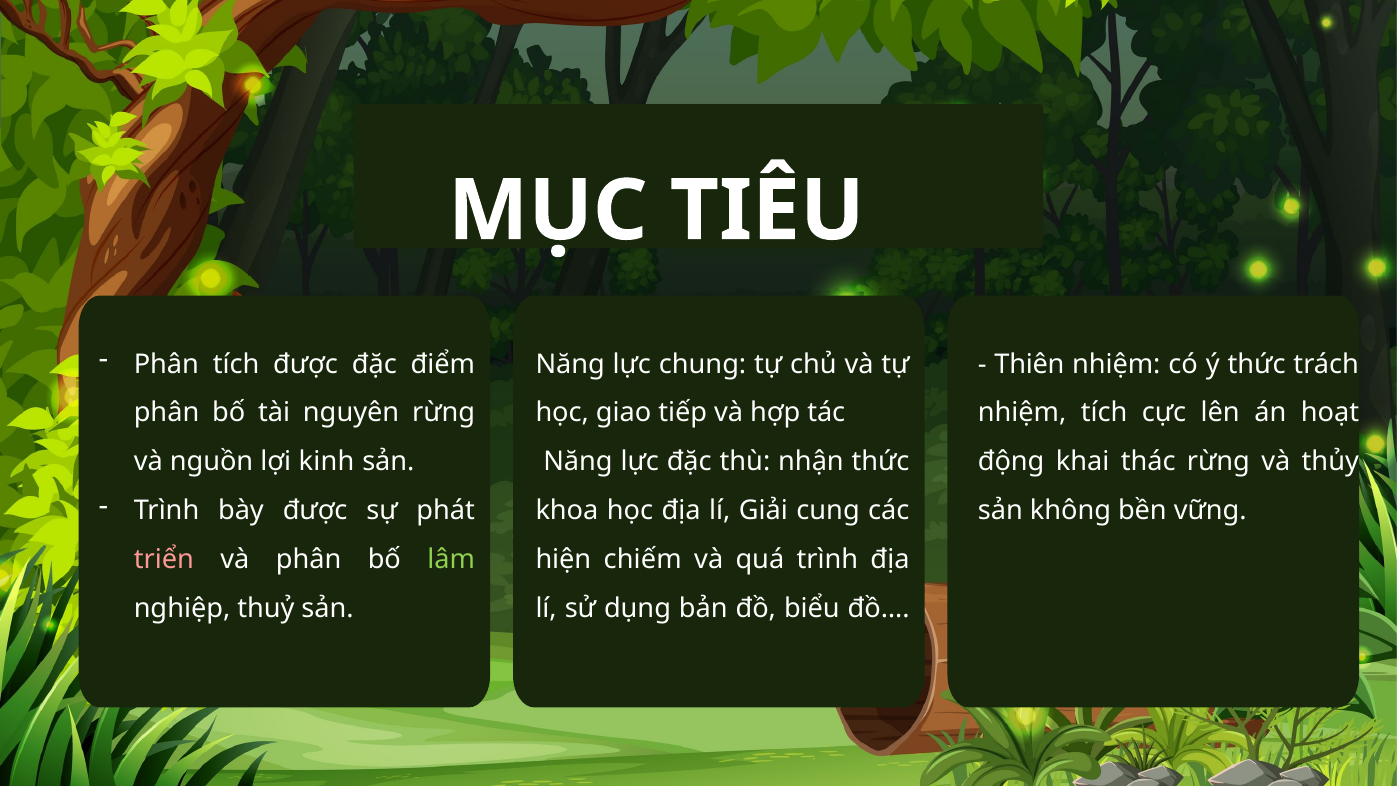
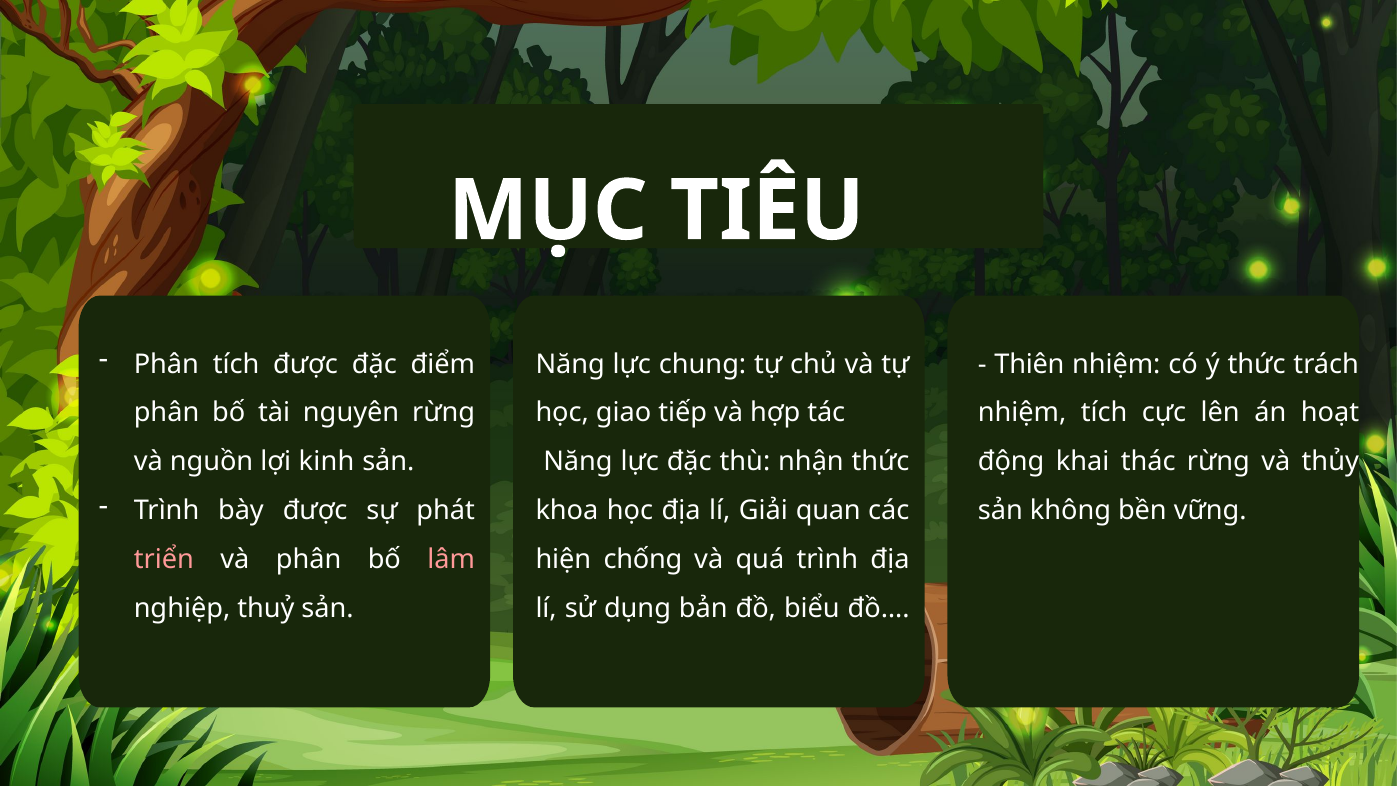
cung: cung -> quan (828, 511)
lâm colour: light green -> pink (451, 560)
chiếm: chiếm -> chống (643, 560)
